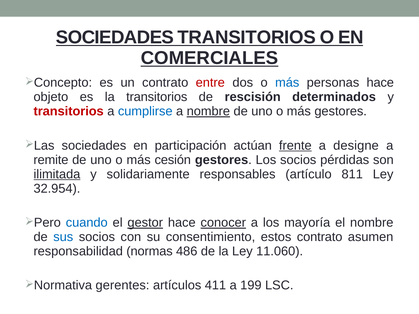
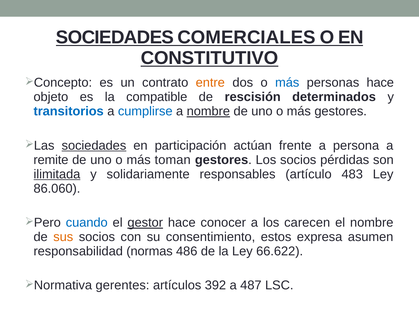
SOCIEDADES TRANSITORIOS: TRANSITORIOS -> COMERCIALES (247, 37)
COMERCIALES: COMERCIALES -> CONSTITUTIVO (210, 58)
entre colour: red -> orange (210, 83)
la transitorios: transitorios -> compatible (157, 97)
transitorios colour: red -> blue (69, 111)
sociedades underline: none -> present (94, 146)
frente underline: present -> none (295, 146)
designe: designe -> persona (356, 146)
cesión: cesión -> toman (173, 160)
811: 811 -> 483 (352, 174)
32.954: 32.954 -> 86.060 (57, 189)
conocer underline: present -> none (223, 223)
mayoría: mayoría -> carecen (307, 223)
sus colour: blue -> orange (63, 237)
estos contrato: contrato -> expresa (320, 237)
11.060: 11.060 -> 66.622 (280, 251)
411: 411 -> 392 (215, 286)
199: 199 -> 487 (251, 286)
